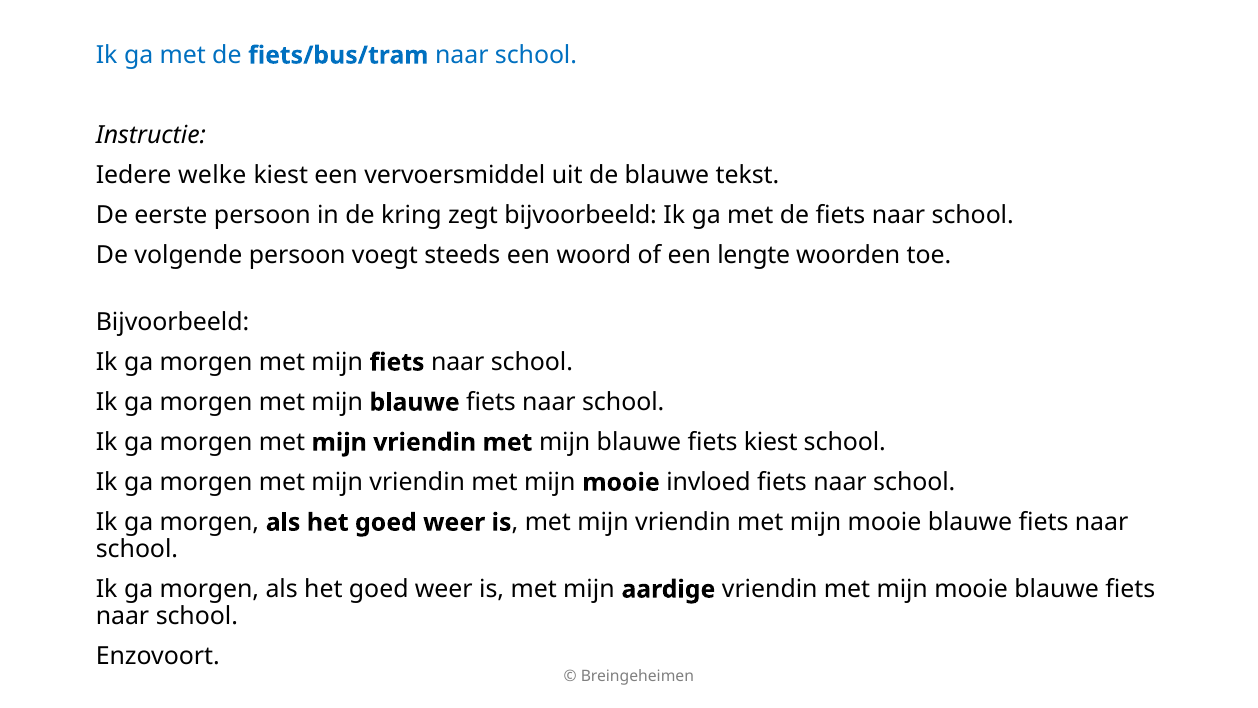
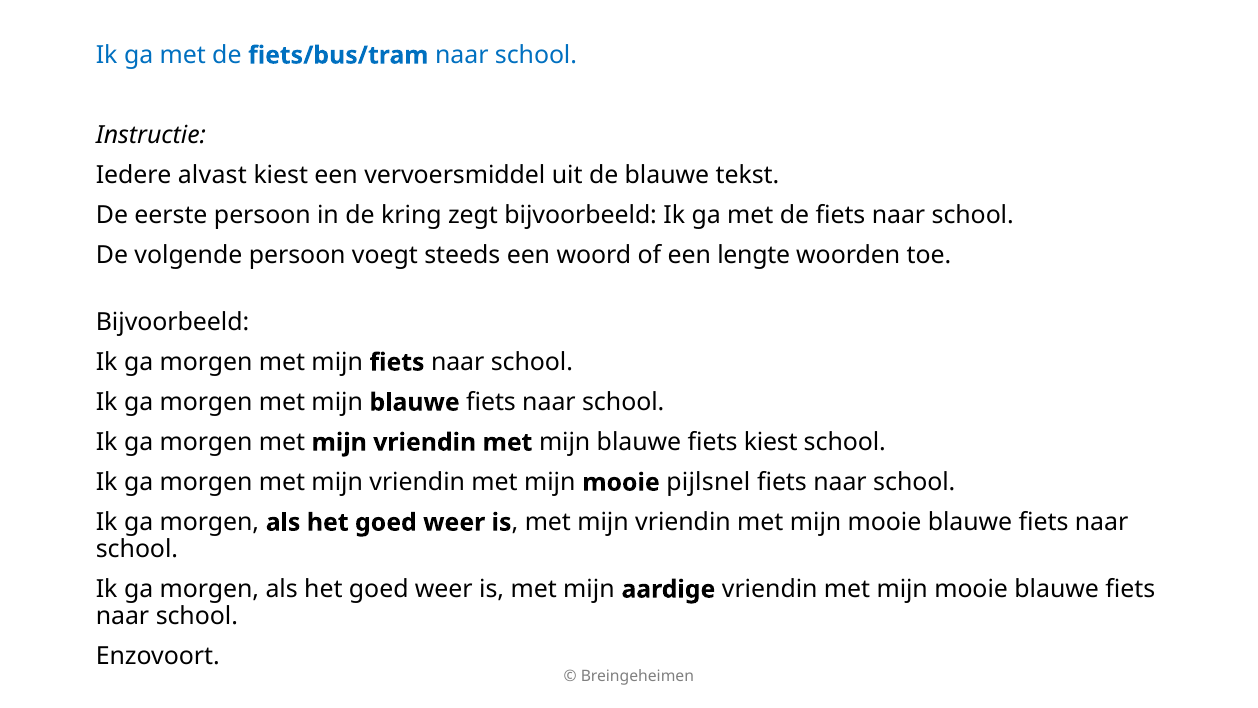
welke: welke -> alvast (212, 175)
invloed: invloed -> pijlsnel (708, 482)
